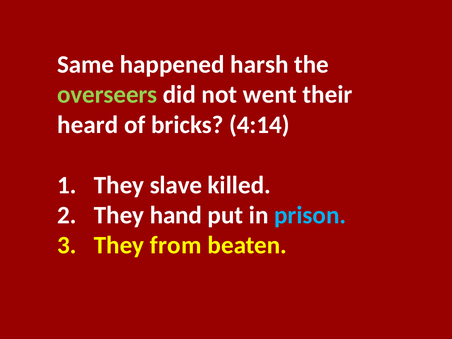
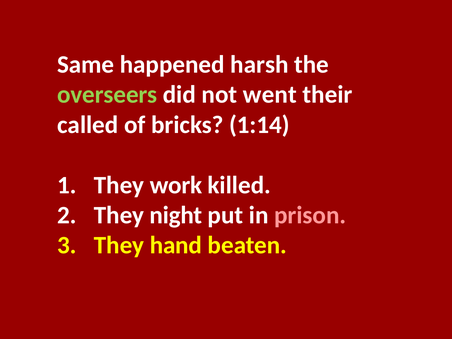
heard: heard -> called (88, 125)
4:14: 4:14 -> 1:14 (259, 125)
slave: slave -> work (176, 185)
hand: hand -> night (176, 215)
prison colour: light blue -> pink (310, 215)
from: from -> hand (176, 245)
